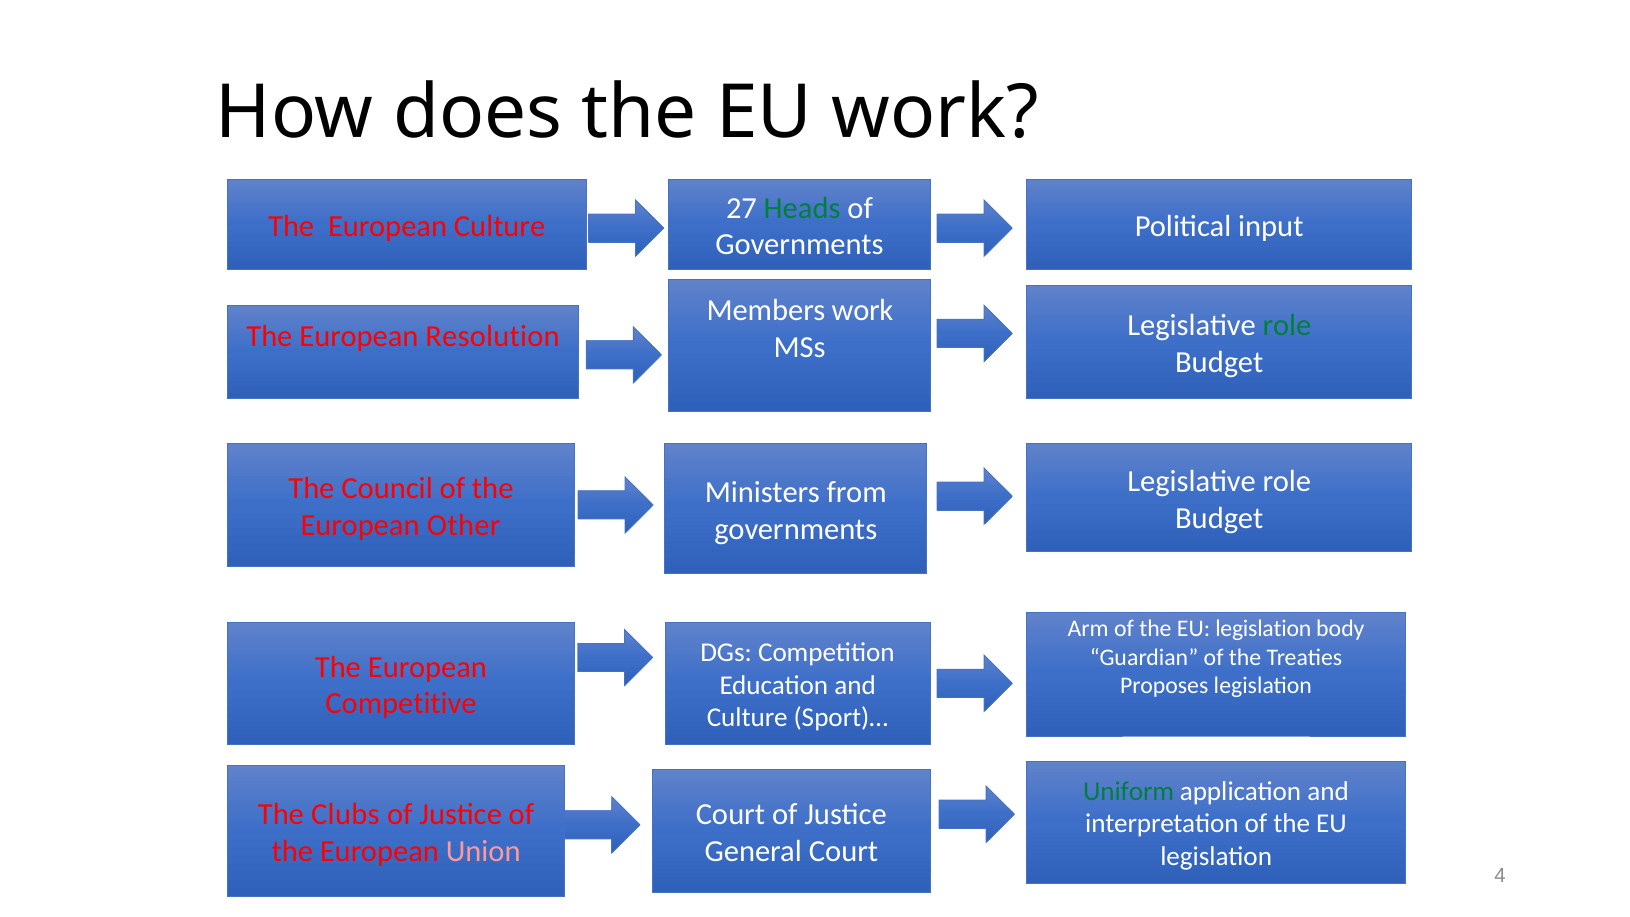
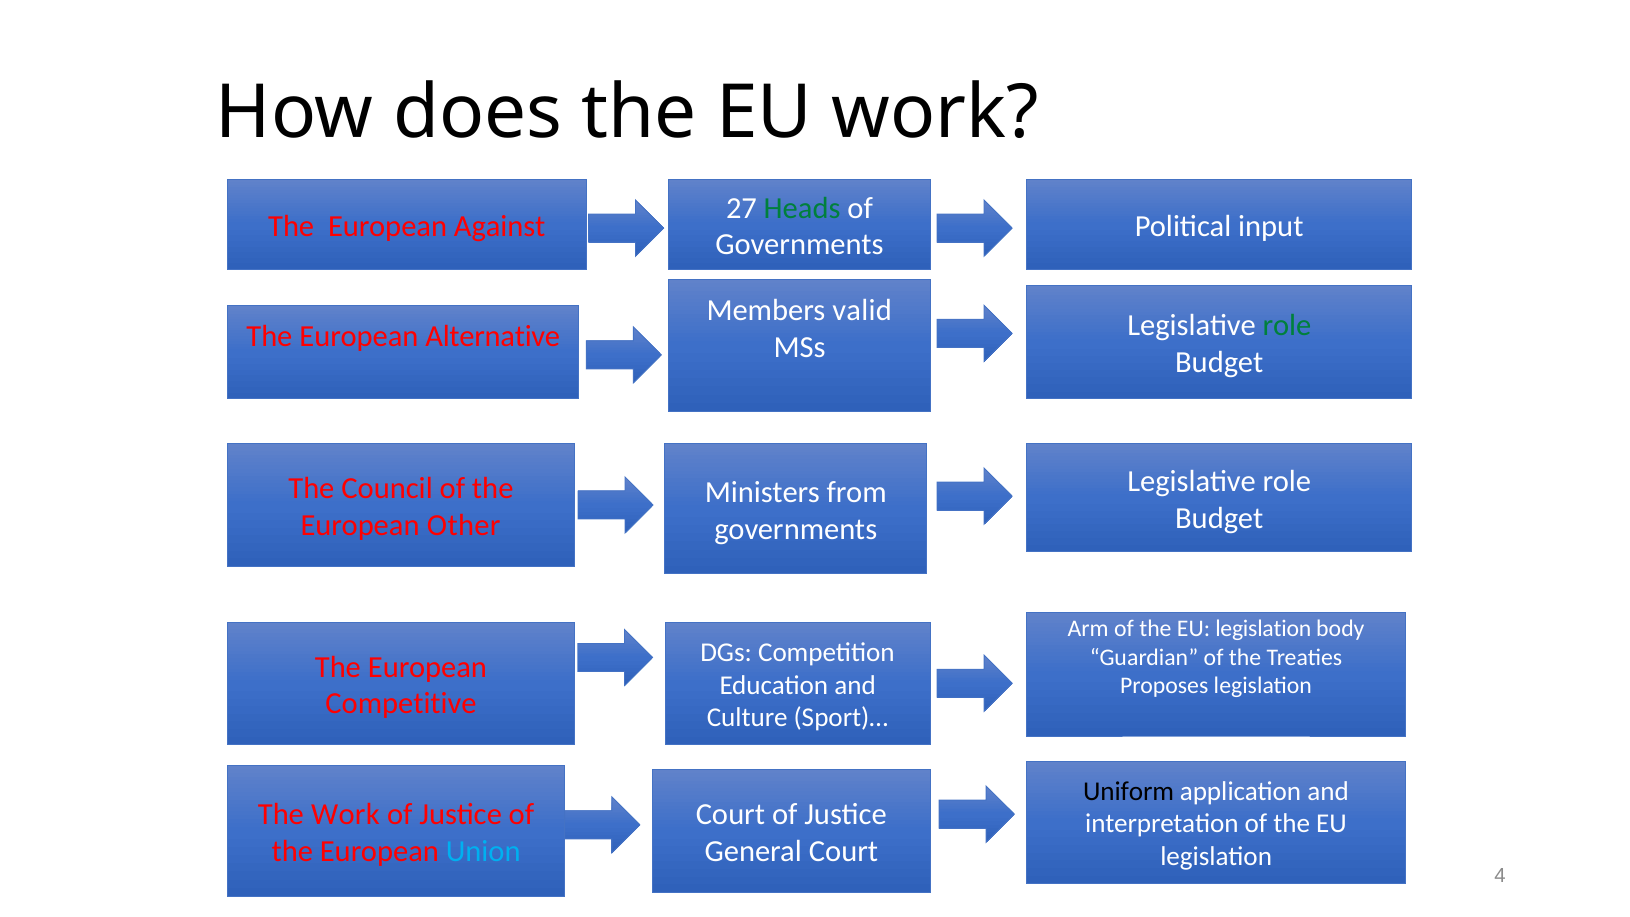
European Culture: Culture -> Against (500, 226)
Members work: work -> valid (862, 311)
Resolution: Resolution -> Alternative (493, 336)
Uniform colour: green -> black (1129, 791)
The Clubs: Clubs -> Work (345, 814)
Union colour: pink -> light blue (483, 851)
